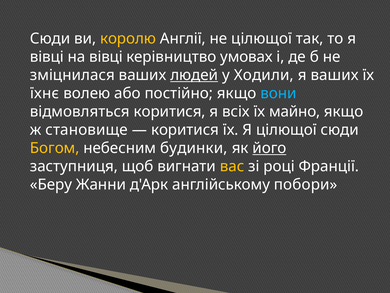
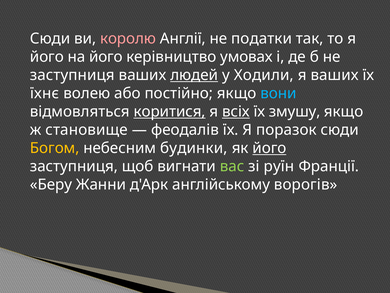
королю colour: yellow -> pink (128, 39)
не цілющої: цілющої -> податки (262, 39)
вівці: вівці -> його (47, 57)
на вівці: вівці -> його (106, 57)
зміцнилася: зміцнилася -> заступниця (72, 75)
коритися underline: none -> present (170, 111)
всіх underline: none -> present (236, 111)
майно: майно -> змушу (295, 111)
коритися: коритися -> феодалів (185, 130)
Я цілющої: цілющої -> поразок (286, 130)
вас colour: yellow -> light green (232, 166)
році: році -> руїн (279, 166)
побори: побори -> ворогів (306, 184)
